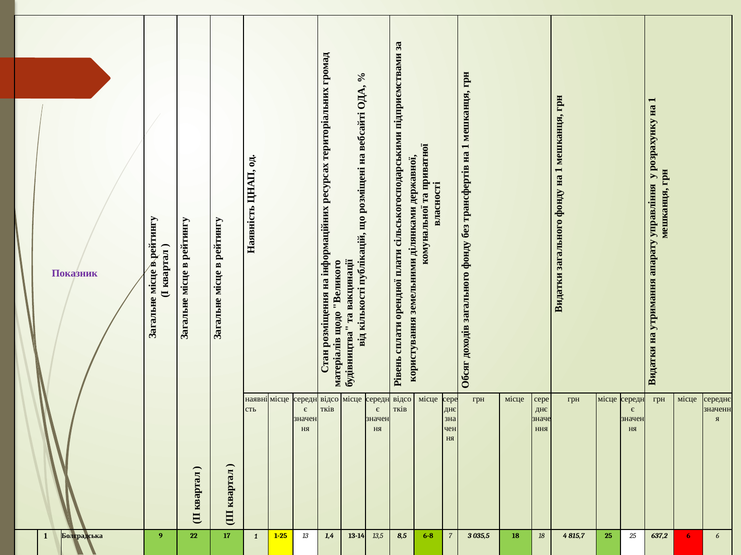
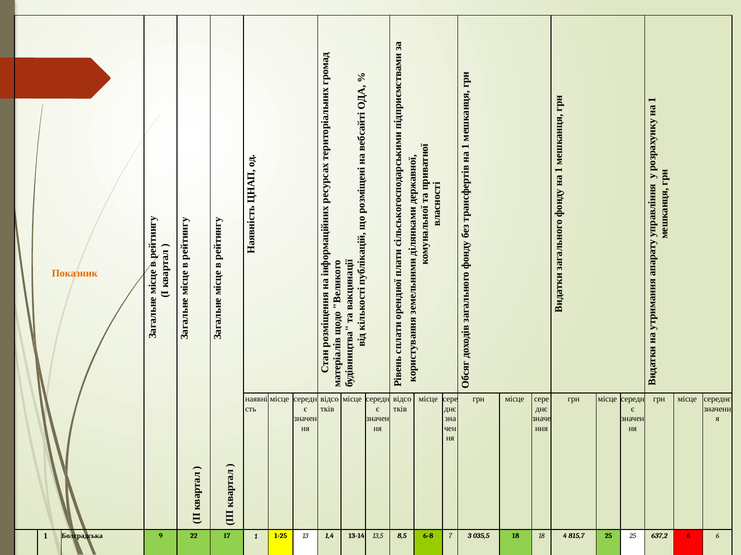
Показник colour: purple -> orange (75, 274)
